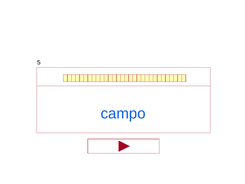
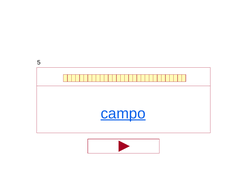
campo underline: none -> present (123, 113)
